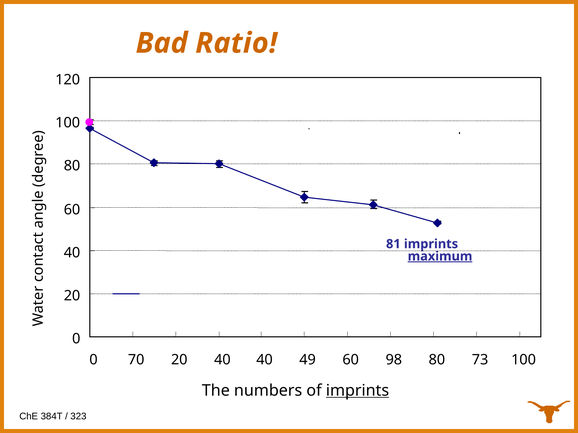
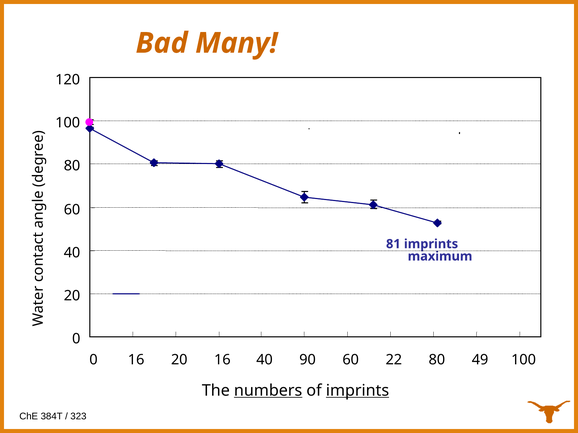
Ratio: Ratio -> Many (237, 43)
maximum underline: present -> none (440, 257)
0 70: 70 -> 16 (136, 360)
40: 40 -> 16 (222, 360)
49: 49 -> 90 (308, 360)
98: 98 -> 22 (394, 360)
73: 73 -> 49 (480, 360)
numbers underline: none -> present (268, 391)
